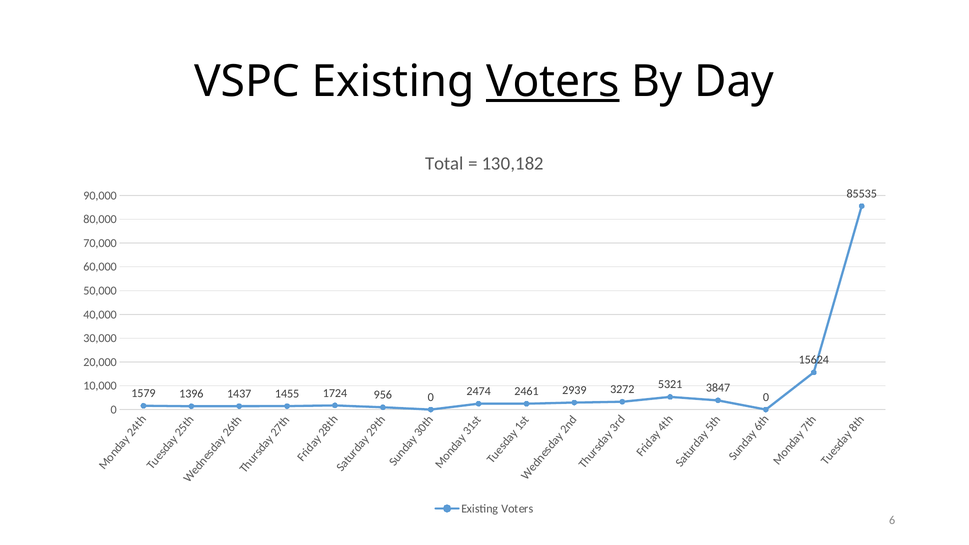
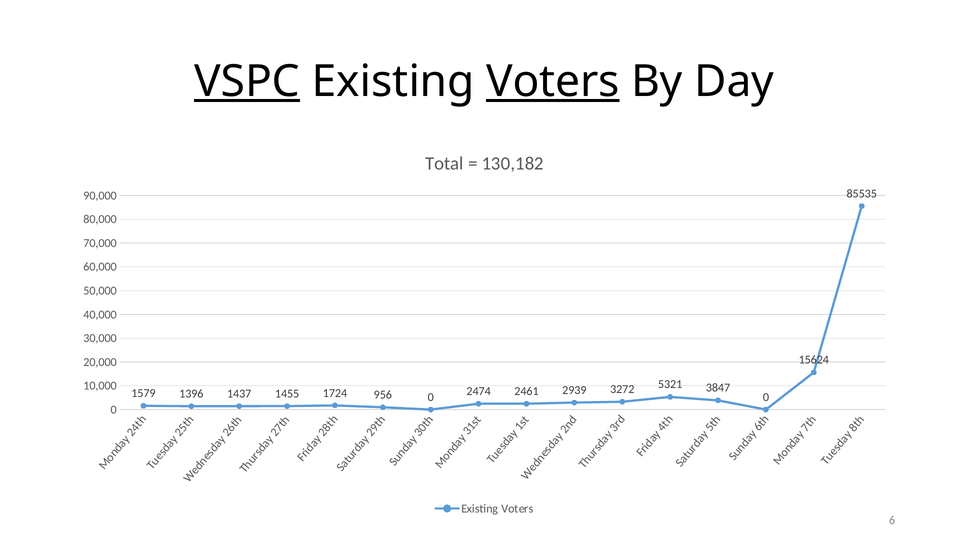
VSPC underline: none -> present (247, 81)
